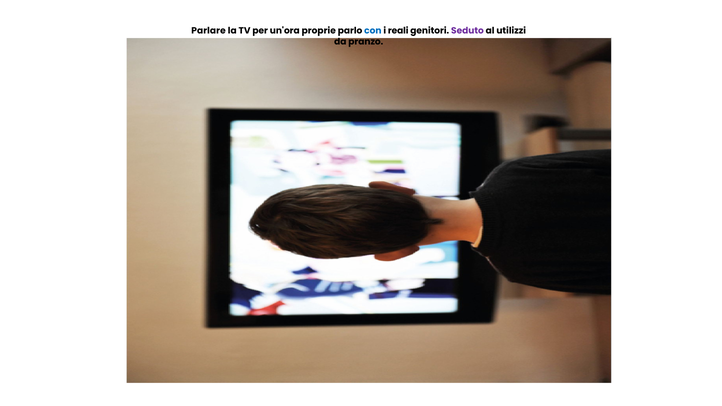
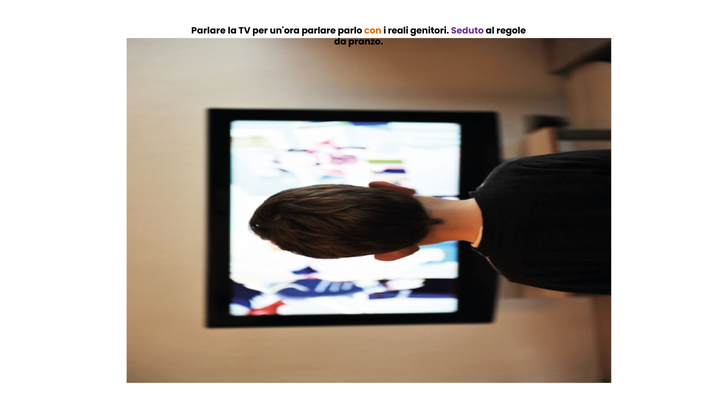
un'ora proprie: proprie -> parlare (319, 31)
con colour: blue -> orange (373, 31)
utilizzi: utilizzi -> regole (511, 31)
